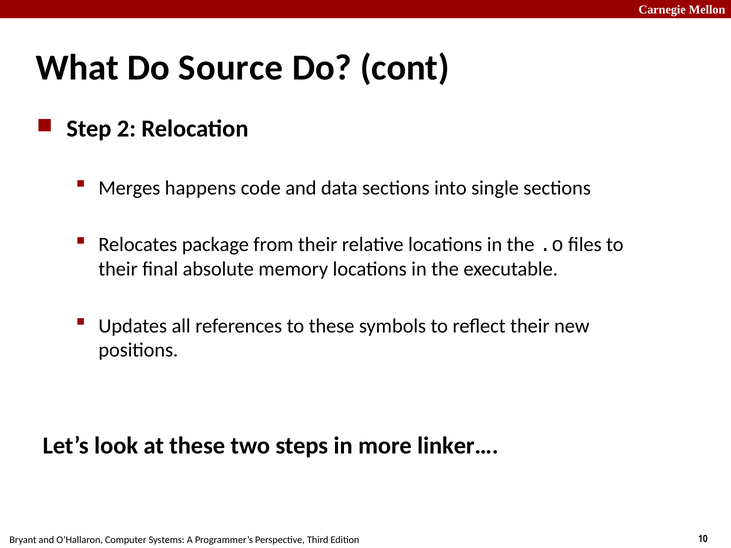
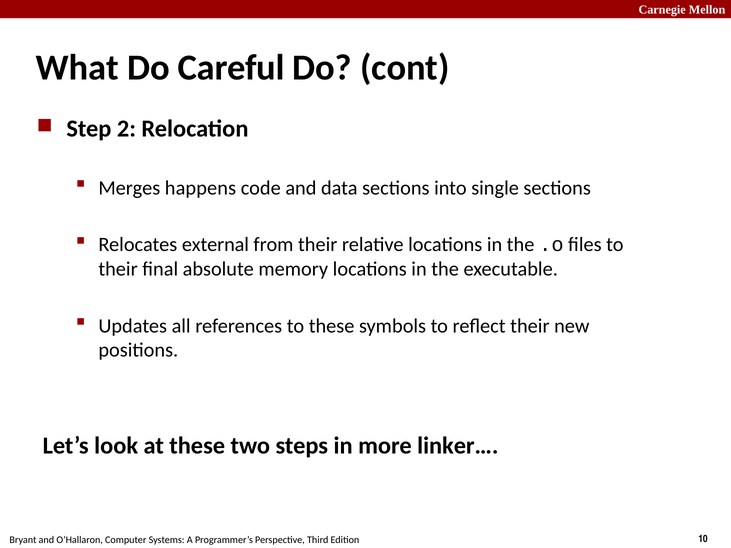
Source: Source -> Careful (231, 68)
package: package -> external (215, 245)
